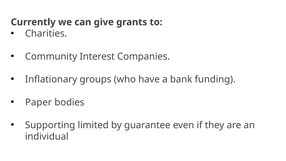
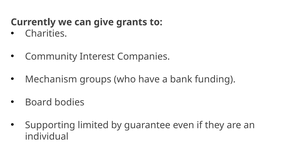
Inflationary: Inflationary -> Mechanism (51, 79)
Paper: Paper -> Board (39, 102)
